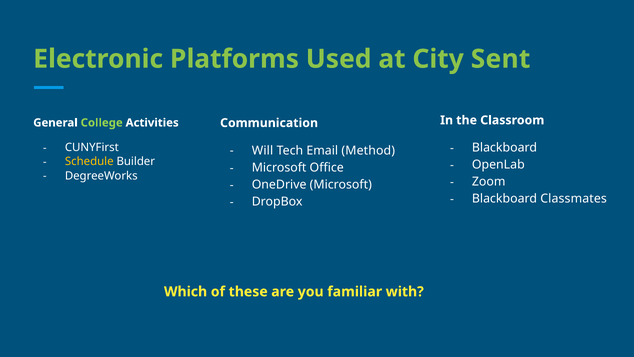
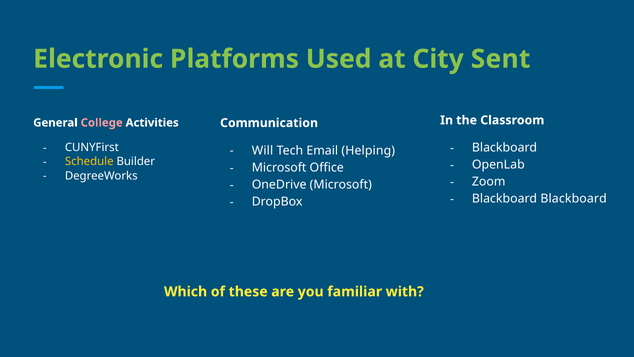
College colour: light green -> pink (102, 123)
Method: Method -> Helping (368, 150)
Blackboard Classmates: Classmates -> Blackboard (574, 199)
